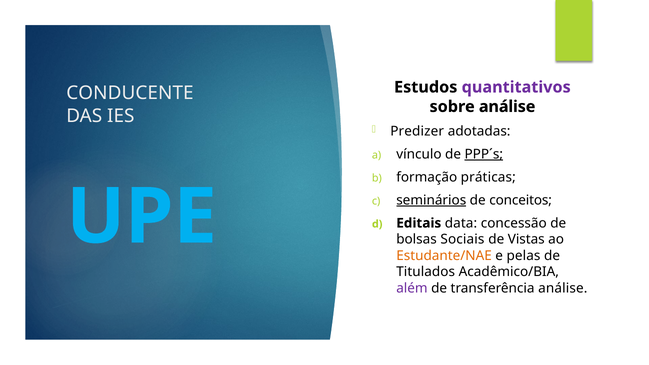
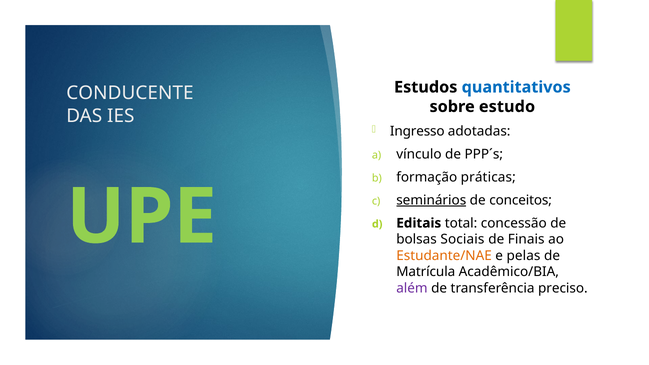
quantitativos colour: purple -> blue (516, 87)
sobre análise: análise -> estudo (507, 107)
Predizer: Predizer -> Ingresso (417, 131)
PPP´s underline: present -> none (484, 154)
UPE colour: light blue -> light green (142, 217)
data: data -> total (461, 223)
Vistas: Vistas -> Finais (526, 239)
Titulados: Titulados -> Matrícula (426, 272)
transferência análise: análise -> preciso (563, 288)
